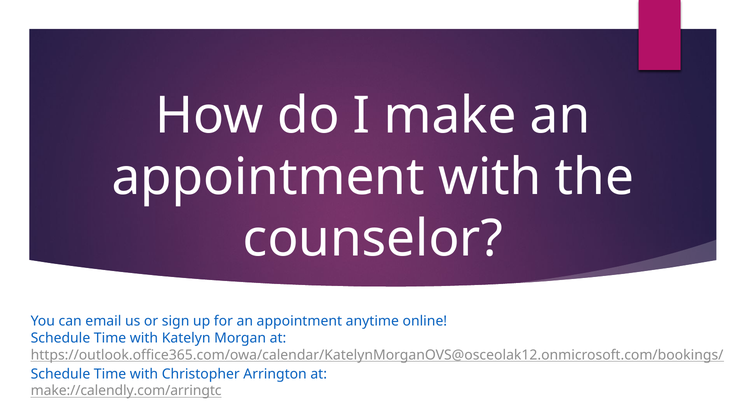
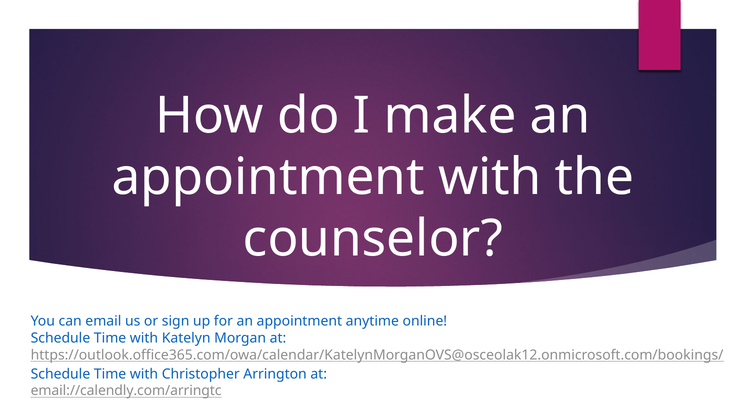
make://calendly.com/arringtc: make://calendly.com/arringtc -> email://calendly.com/arringtc (126, 390)
